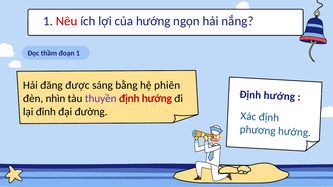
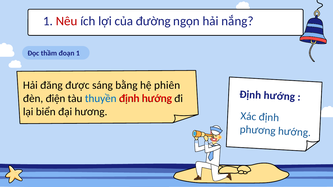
của hướng: hướng -> đường (153, 21)
nhìn: nhìn -> điện (55, 99)
thuyền colour: purple -> blue (101, 99)
đỉnh: đỉnh -> biển (46, 112)
đường: đường -> hương (91, 112)
